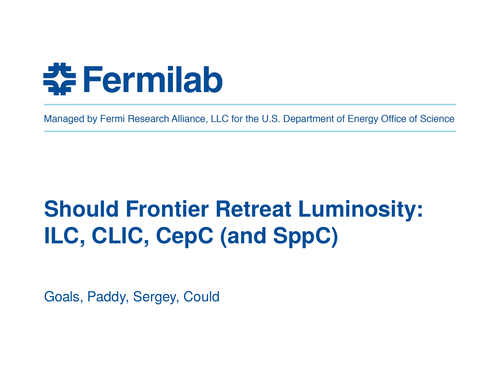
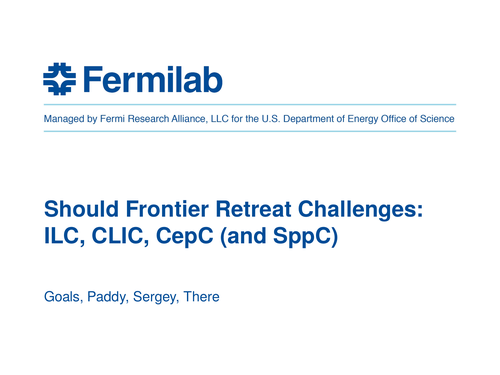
Luminosity: Luminosity -> Challenges (361, 210)
Could: Could -> There (202, 297)
